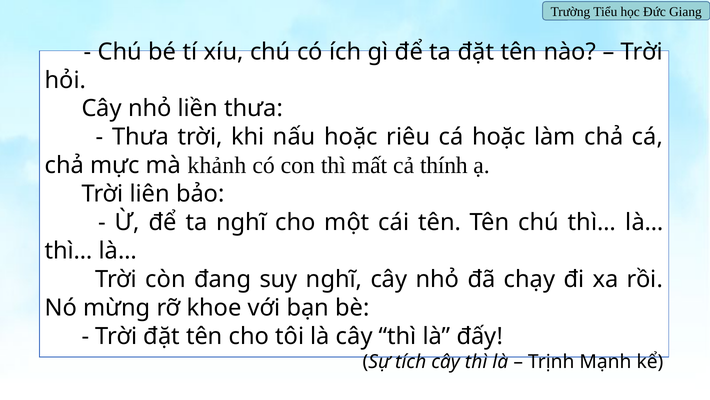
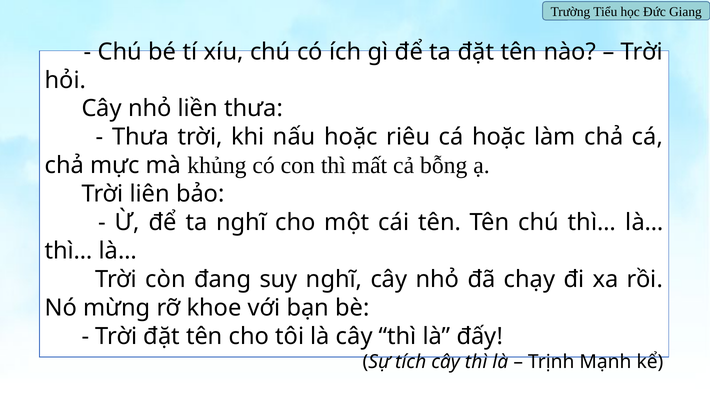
khảnh: khảnh -> khủng (217, 165)
thính: thính -> bỗng (444, 165)
